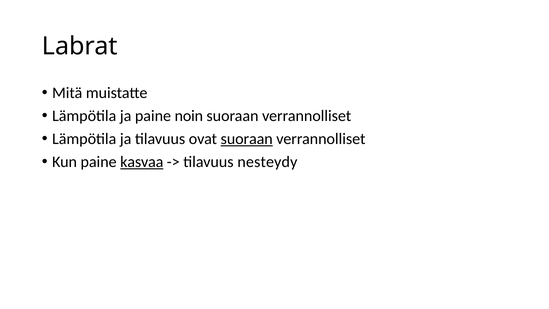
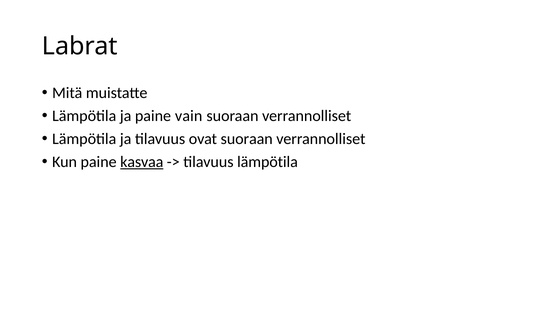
noin: noin -> vain (189, 116)
suoraan underline: present -> none (247, 139)
tilavuus nesteydy: nesteydy -> lämpötila (267, 162)
